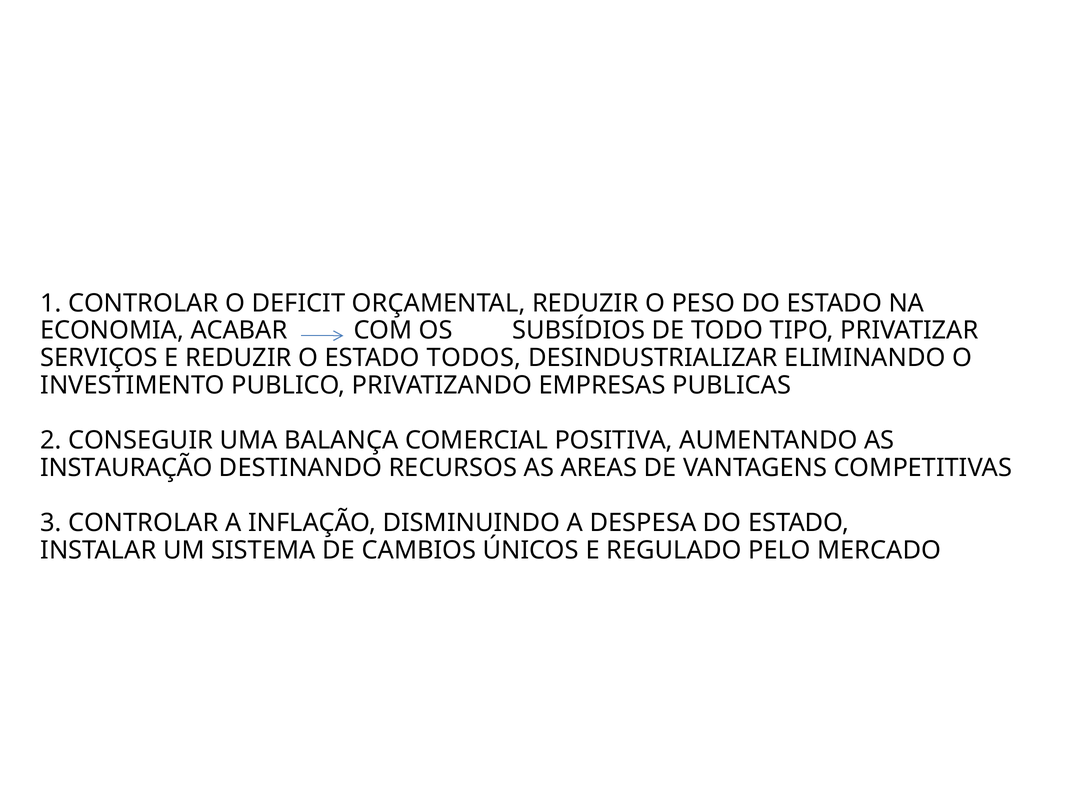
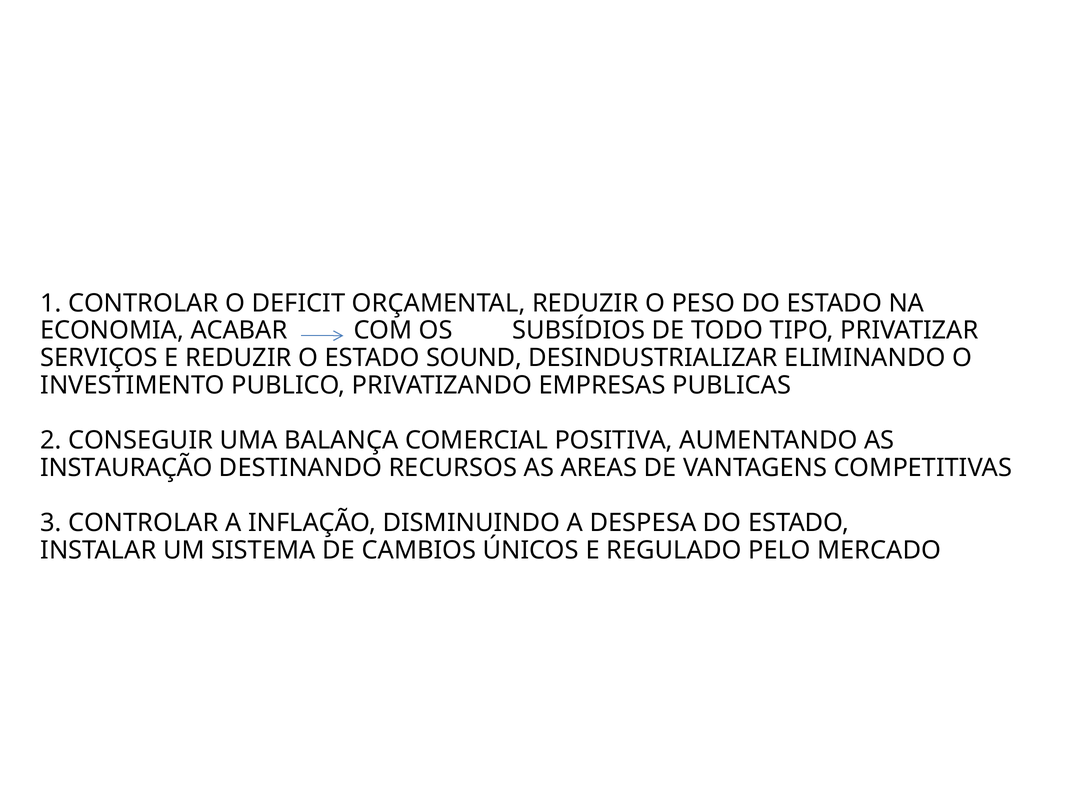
TODOS: TODOS -> SOUND (474, 358)
